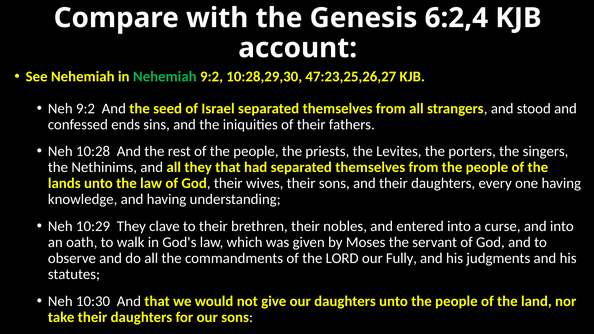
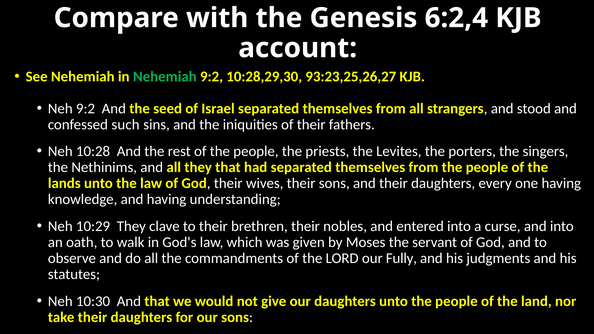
47:23,25,26,27: 47:23,25,26,27 -> 93:23,25,26,27 (351, 76)
ends: ends -> such (126, 125)
